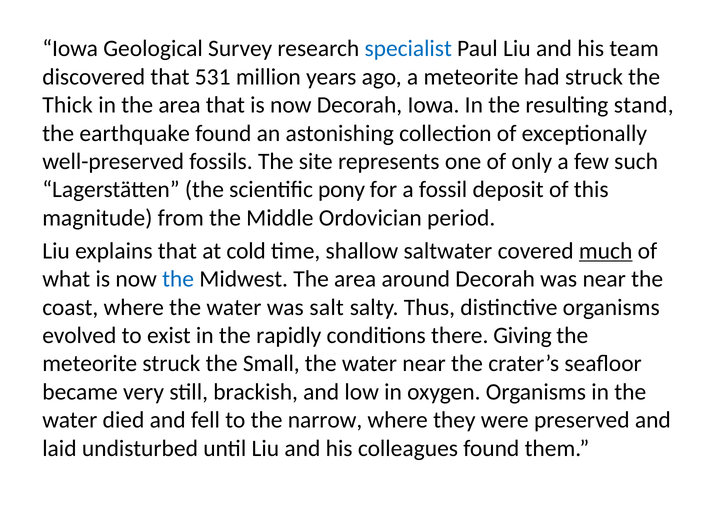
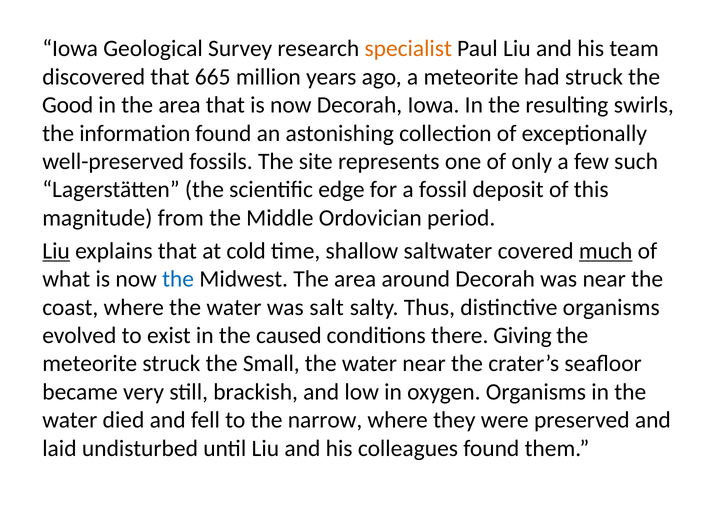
specialist colour: blue -> orange (408, 49)
531: 531 -> 665 (213, 77)
Thick: Thick -> Good (68, 105)
stand: stand -> swirls (644, 105)
earthquake: earthquake -> information (135, 133)
pony: pony -> edge (341, 190)
Liu underline: none -> present (56, 251)
rapidly: rapidly -> caused (289, 335)
